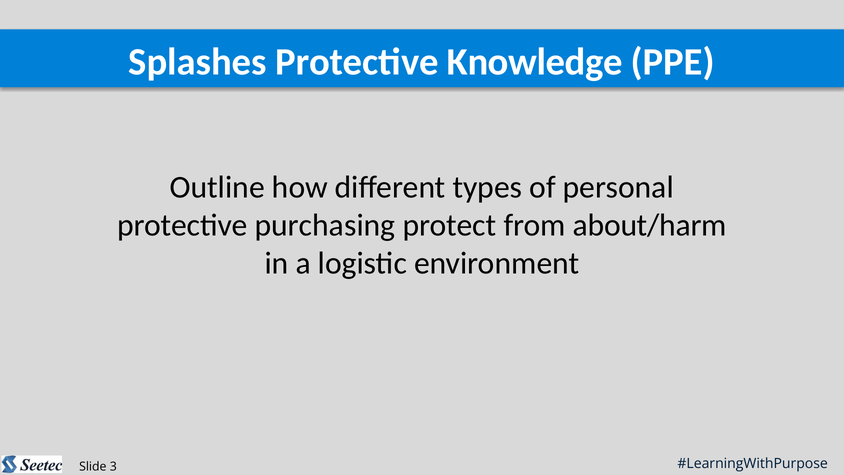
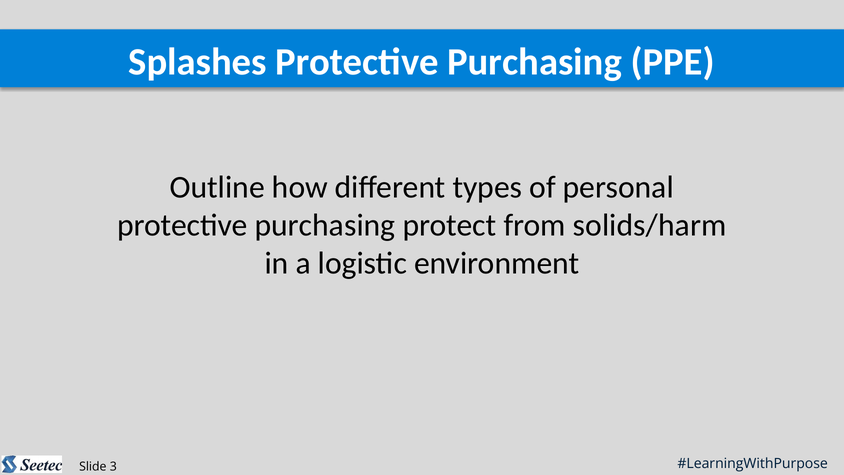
Knowledge: Knowledge -> Purchasing (535, 62)
about/harm: about/harm -> solids/harm (650, 225)
